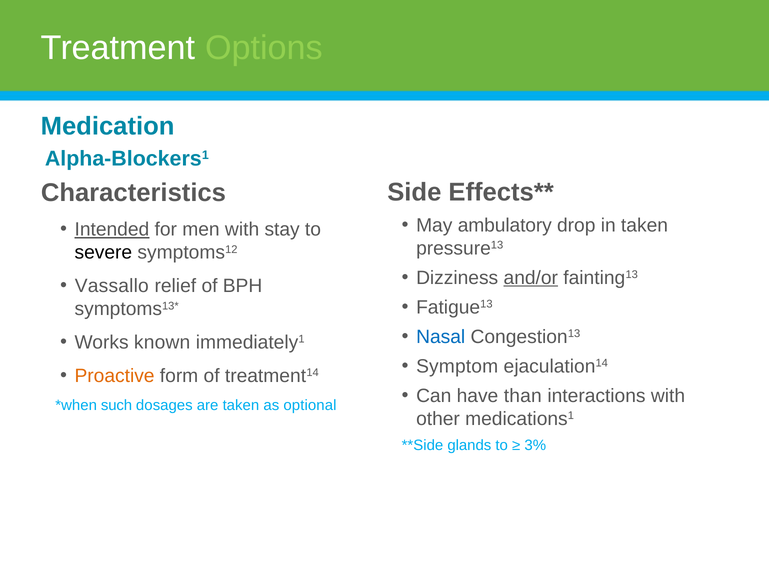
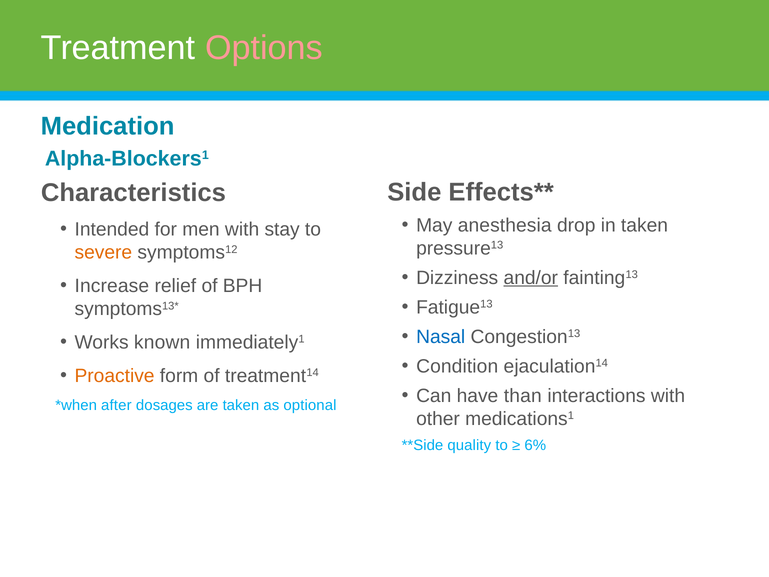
Options colour: light green -> pink (264, 48)
ambulatory: ambulatory -> anesthesia (505, 225)
Intended underline: present -> none (112, 229)
severe colour: black -> orange (103, 252)
Vassallo: Vassallo -> Increase (112, 286)
Symptom: Symptom -> Condition (457, 366)
such: such -> after (116, 405)
glands: glands -> quality (469, 445)
3%: 3% -> 6% (535, 445)
